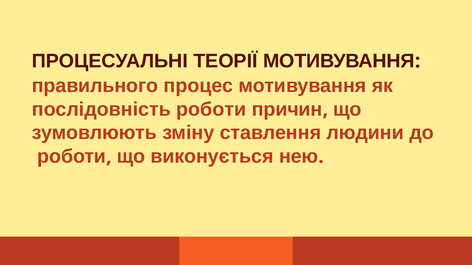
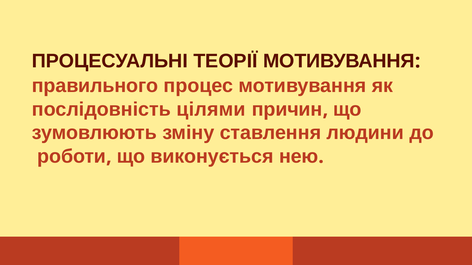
послідовність роботи: роботи -> цілями (211, 110)
